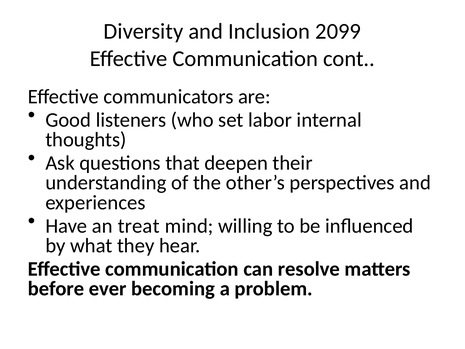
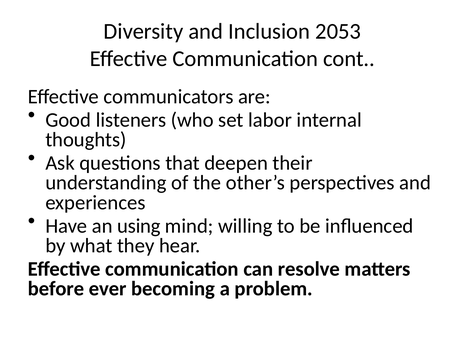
2099: 2099 -> 2053 (338, 31)
treat: treat -> using (139, 226)
